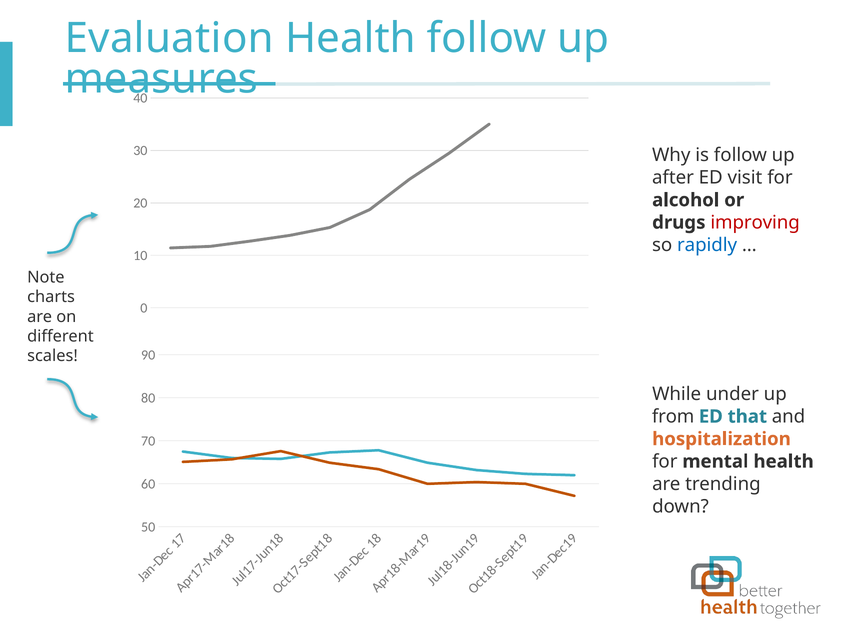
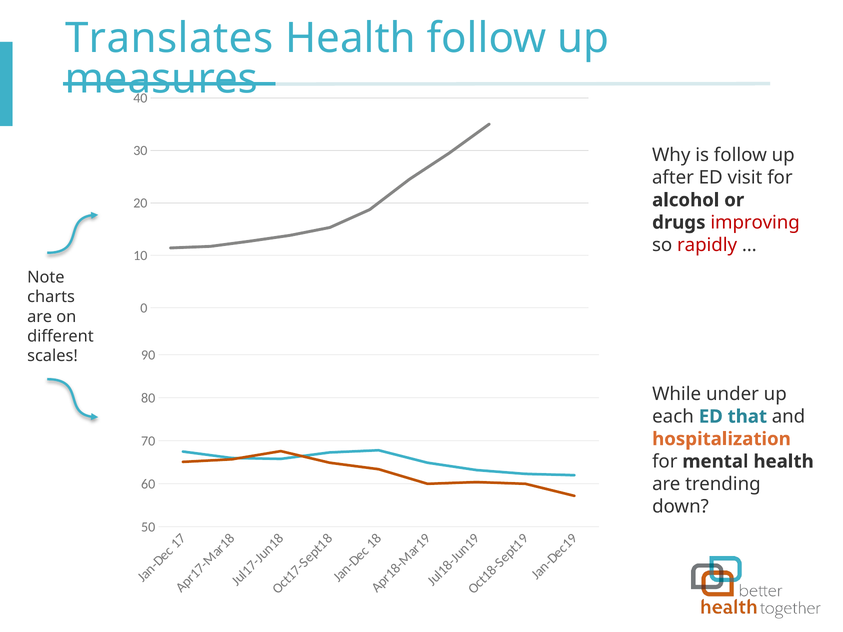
Evaluation: Evaluation -> Translates (169, 39)
rapidly colour: blue -> red (707, 245)
from: from -> each (673, 417)
